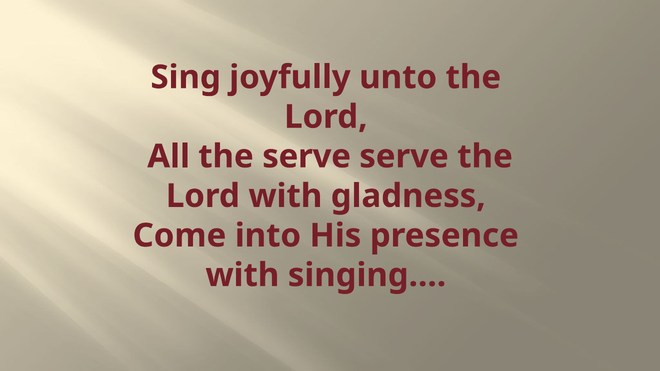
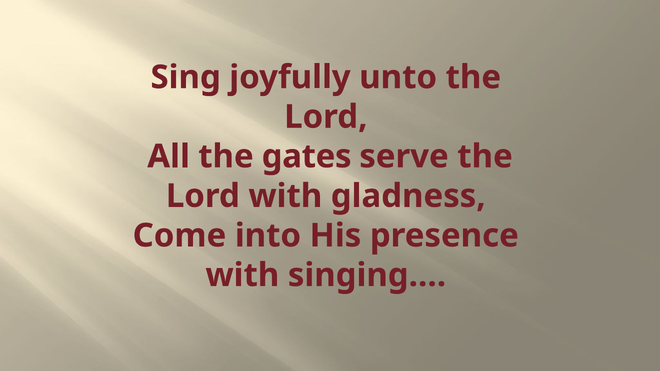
the serve: serve -> gates (307, 157)
